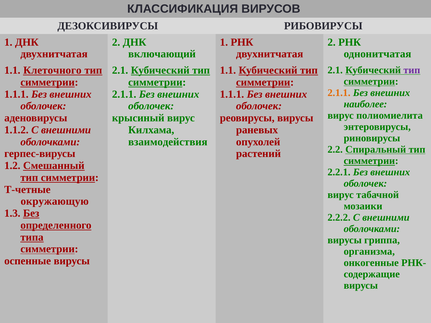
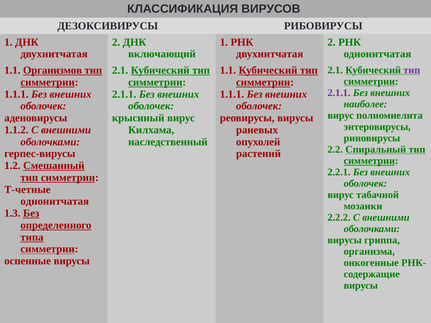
Клеточного: Клеточного -> Организмов (53, 70)
2.1.1 colour: orange -> purple (339, 93)
взаимодействия: взаимодействия -> наследственный (168, 142)
окружающую: окружающую -> однонитчатая (55, 202)
